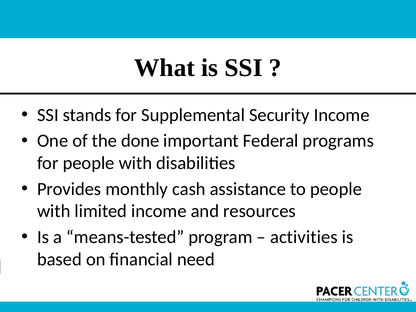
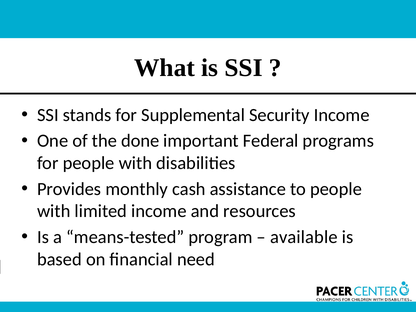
activities: activities -> available (304, 237)
